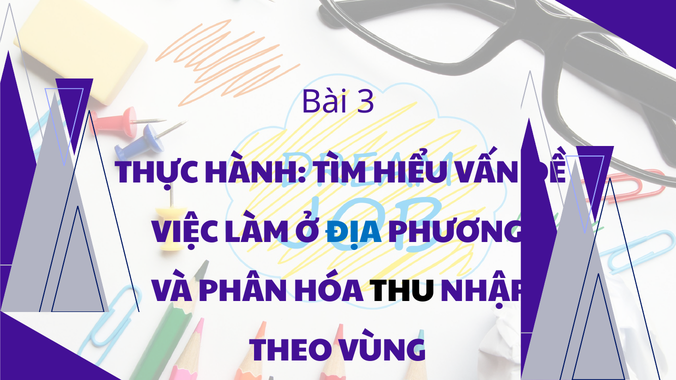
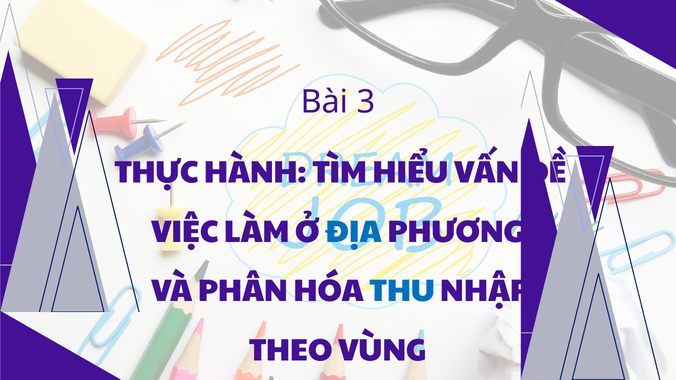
THU colour: black -> blue (402, 291)
